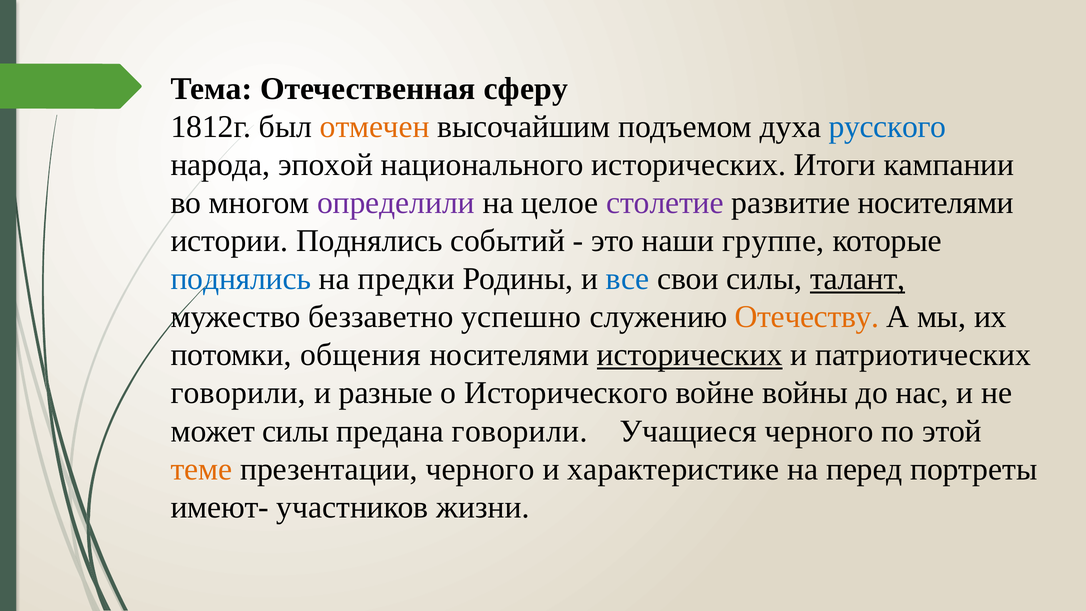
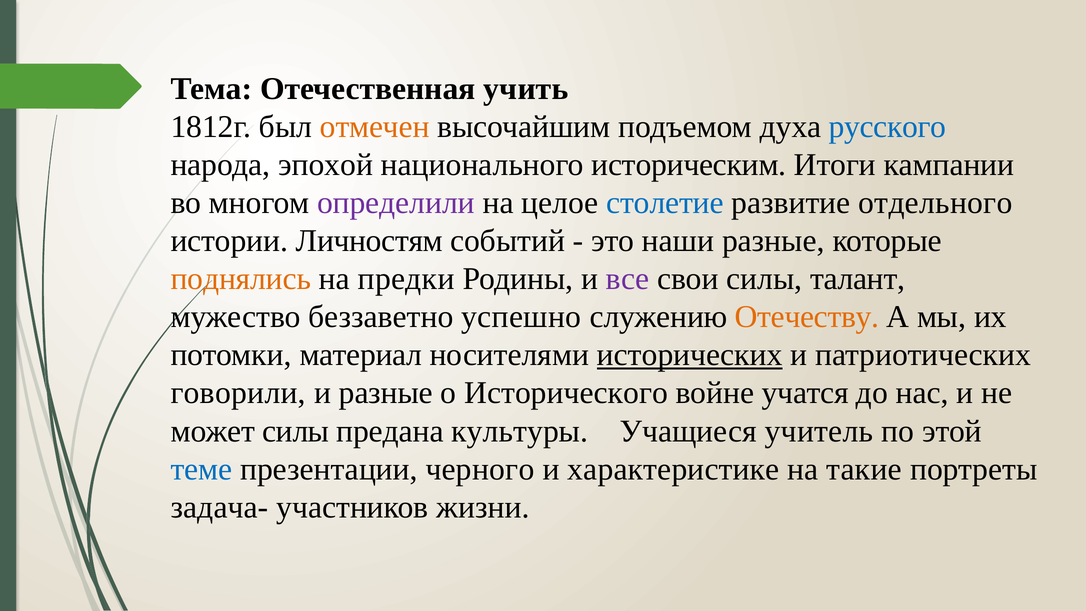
сферу: сферу -> учить (526, 89)
национального исторических: исторических -> историческим (689, 165)
столетие colour: purple -> blue (665, 203)
развитие носителями: носителями -> отдельного (935, 203)
истории Поднялись: Поднялись -> Личностям (369, 241)
наши группе: группе -> разные (773, 241)
поднялись colour: blue -> orange (241, 279)
все colour: blue -> purple (628, 279)
талант underline: present -> none (858, 279)
общения: общения -> материал (361, 355)
войны: войны -> учатся (805, 393)
предана говорили: говорили -> культуры (520, 431)
Учащиеся черного: черного -> учитель (819, 431)
теме colour: orange -> blue (202, 469)
перед: перед -> такие (864, 469)
имеют-: имеют- -> задача- (220, 507)
